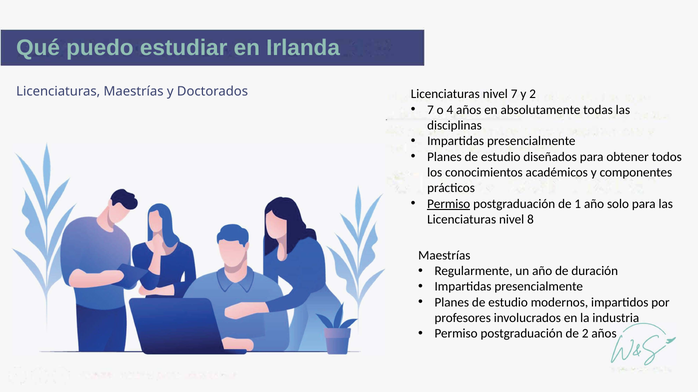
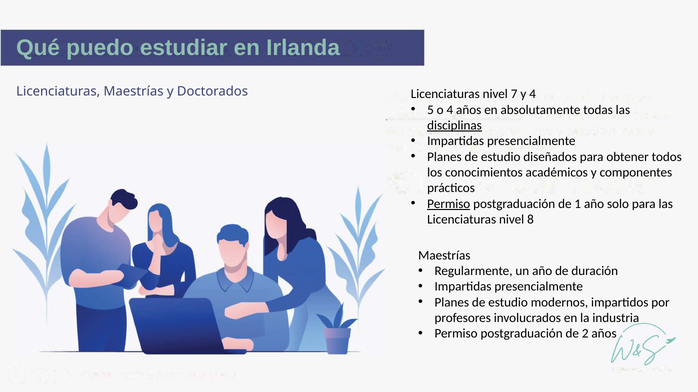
y 2: 2 -> 4 (533, 94)
7: 7 -> 5 (431, 110)
disciplinas underline: none -> present (455, 126)
